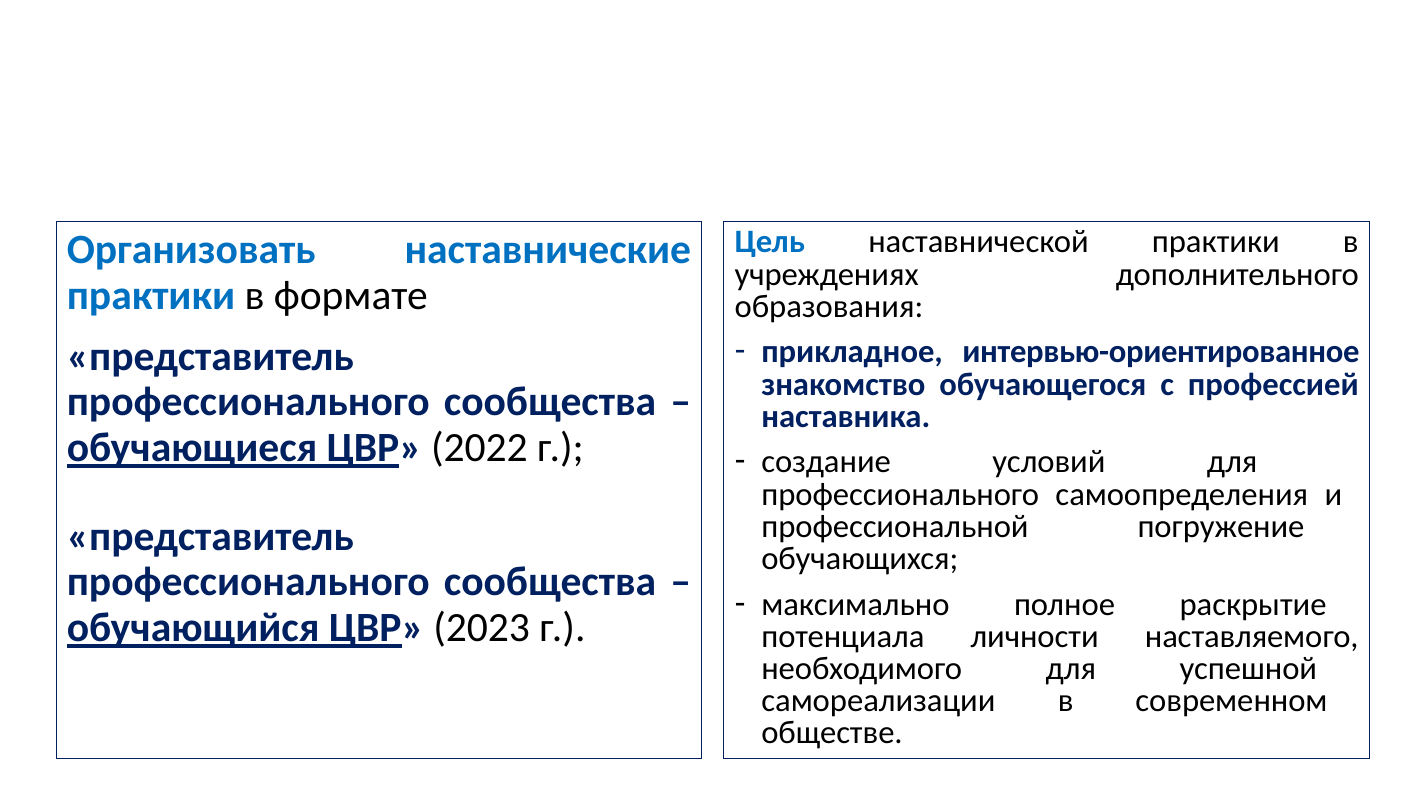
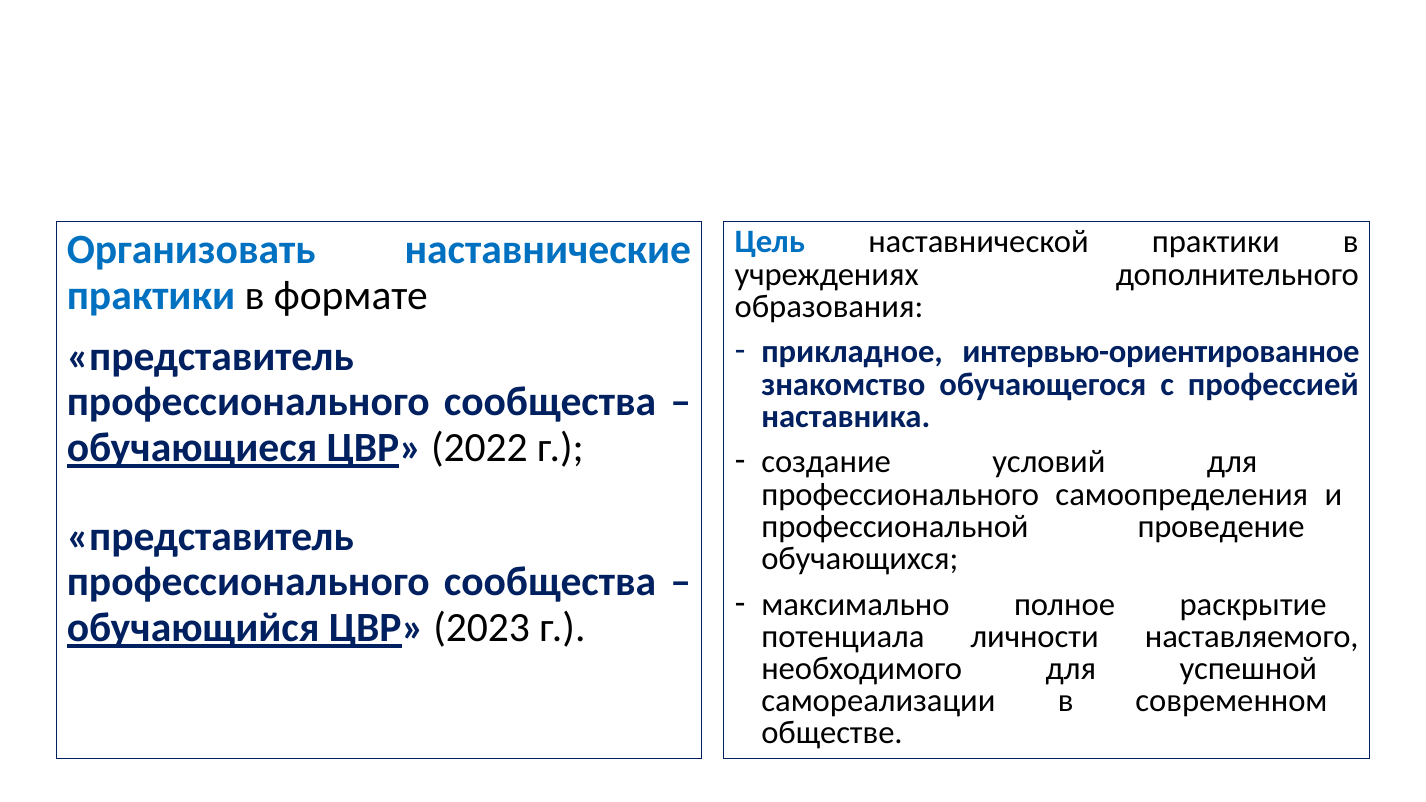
погружение: погружение -> проведение (1221, 527)
